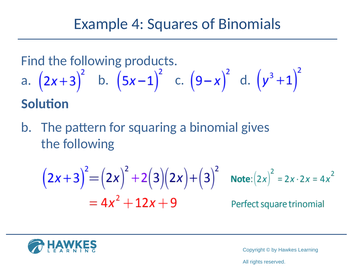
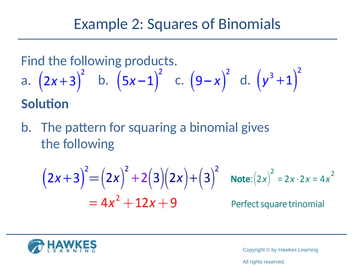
4: 4 -> 2 (138, 24)
